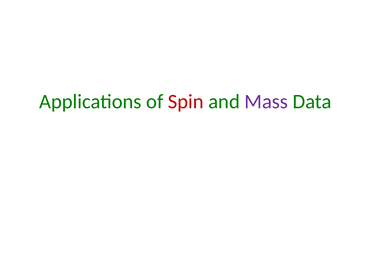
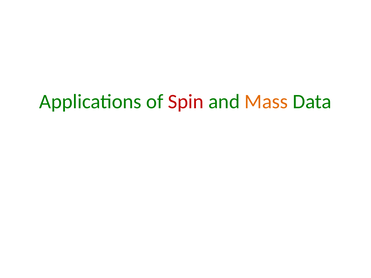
Mass colour: purple -> orange (266, 102)
